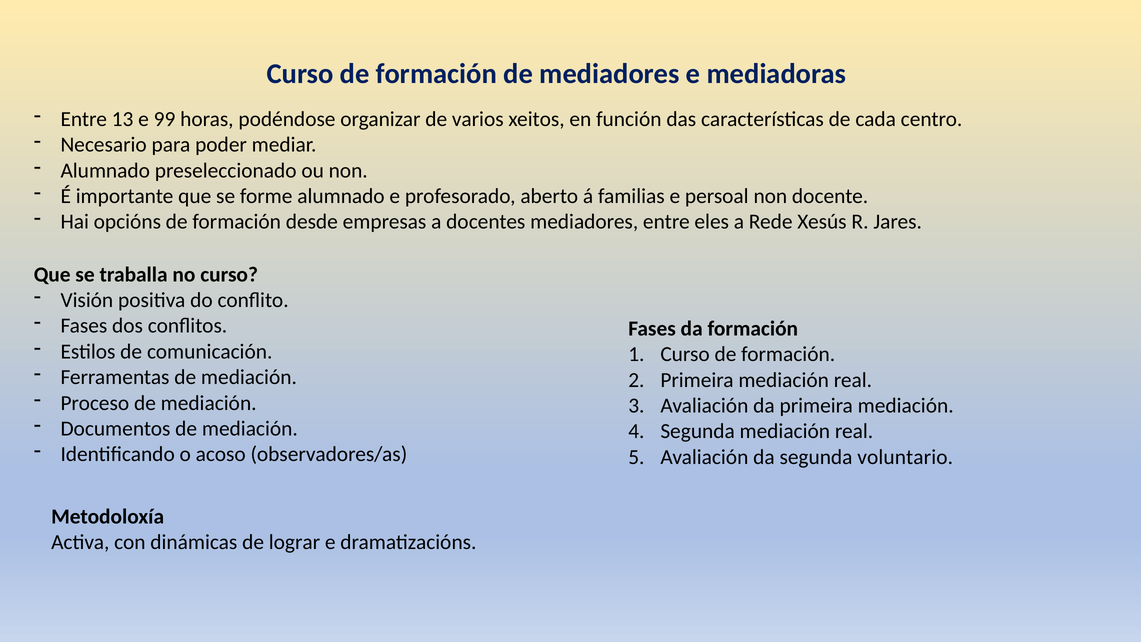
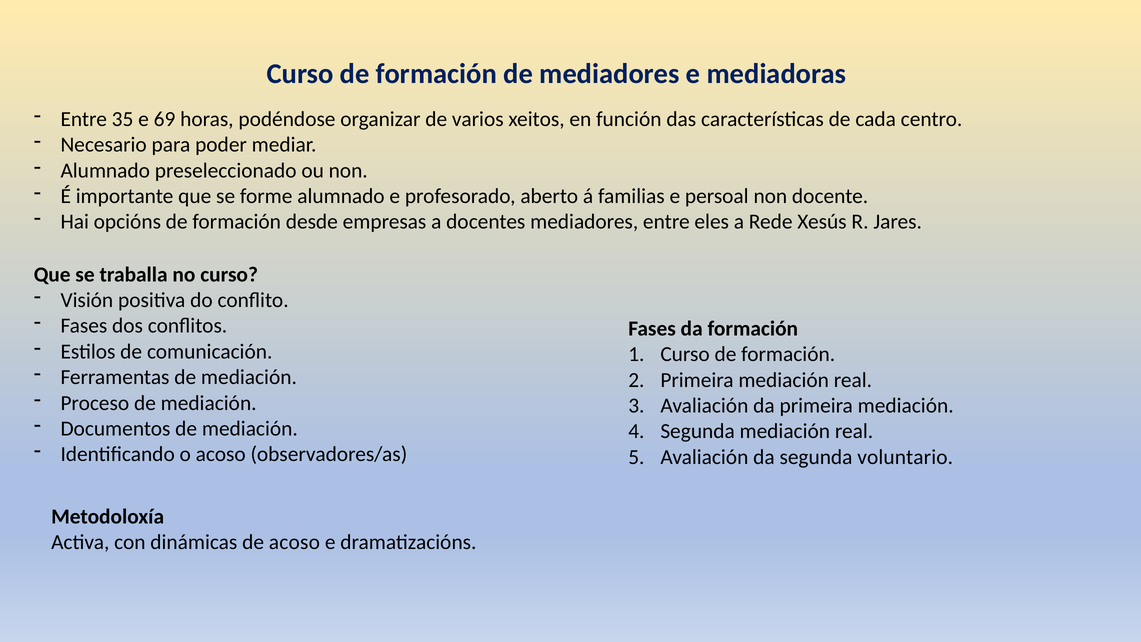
13: 13 -> 35 (123, 119)
99: 99 -> 69 (165, 119)
de lograr: lograr -> acoso (294, 542)
